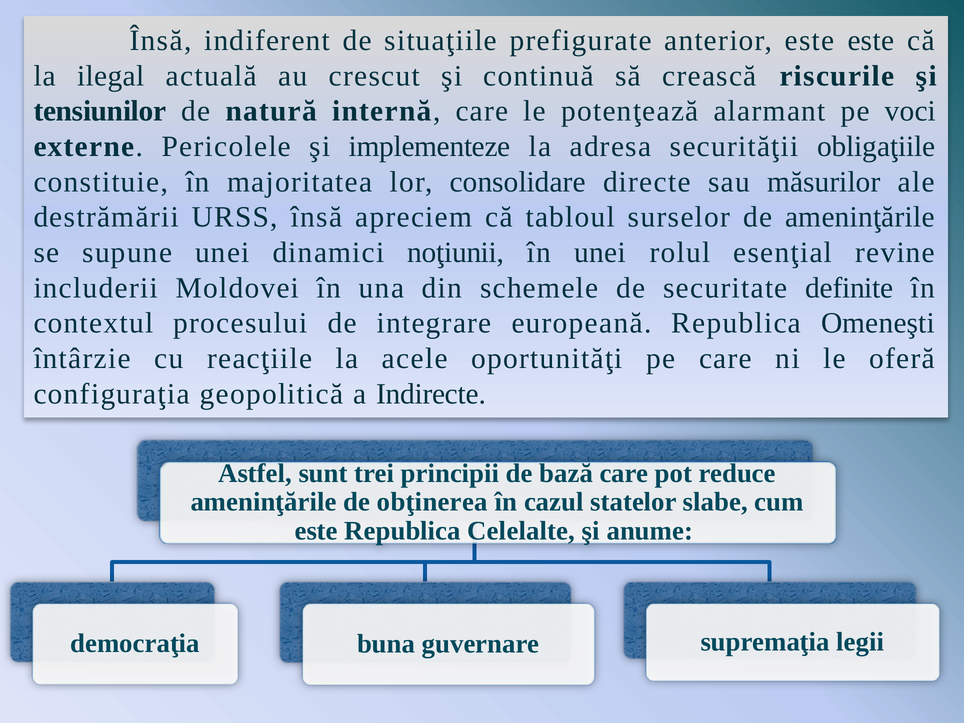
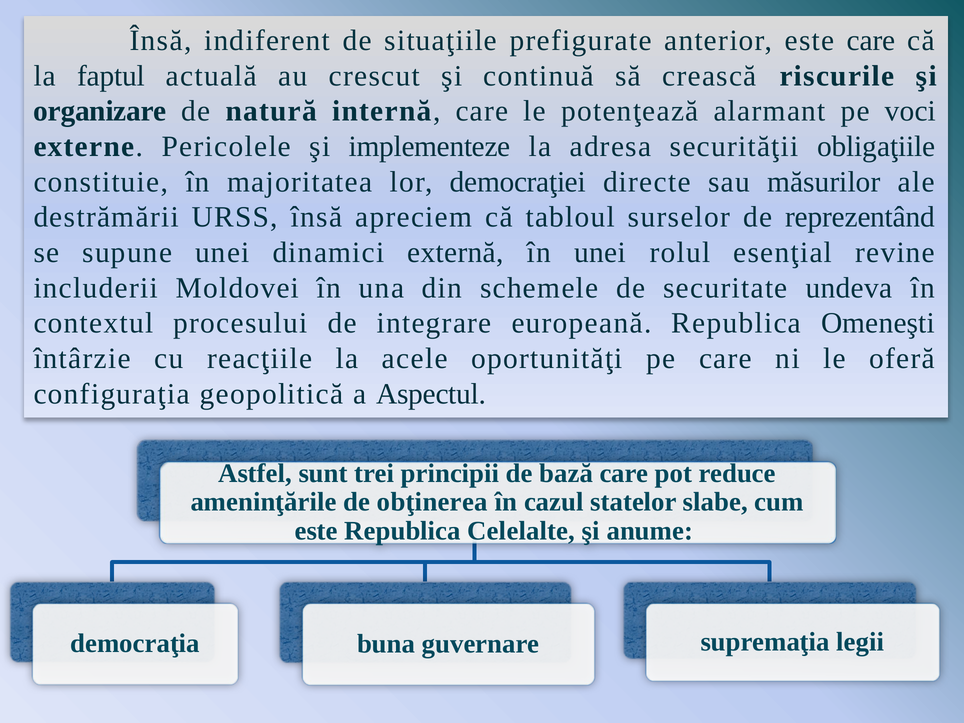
este este: este -> care (871, 41)
ilegal: ilegal -> faptul (111, 76)
tensiunilor: tensiunilor -> organizare (100, 111)
consolidare: consolidare -> democraţiei (518, 182)
de ameninţările: ameninţările -> reprezentând (860, 217)
noţiunii: noţiunii -> externă (455, 253)
definite: definite -> undeva (849, 288)
Indirecte: Indirecte -> Aspectul (431, 394)
